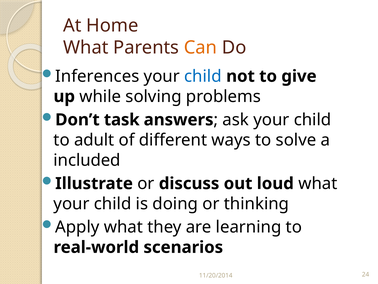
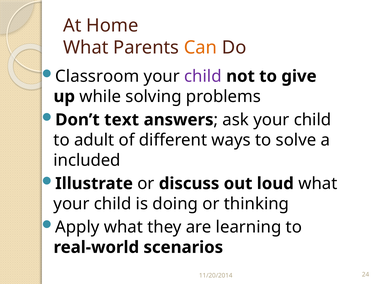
Inferences: Inferences -> Classroom (97, 76)
child colour: blue -> purple (203, 76)
task: task -> text (122, 120)
